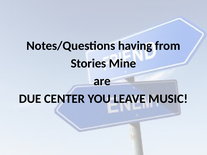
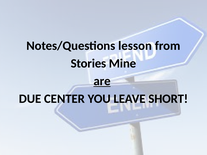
having: having -> lesson (135, 46)
are underline: none -> present (102, 81)
MUSIC: MUSIC -> SHORT (168, 99)
